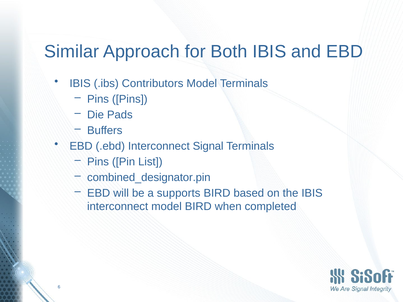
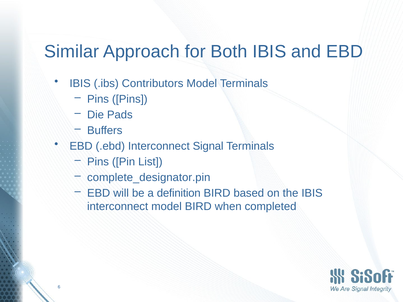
combined_designator.pin: combined_designator.pin -> complete_designator.pin (149, 177)
supports: supports -> definition (179, 193)
